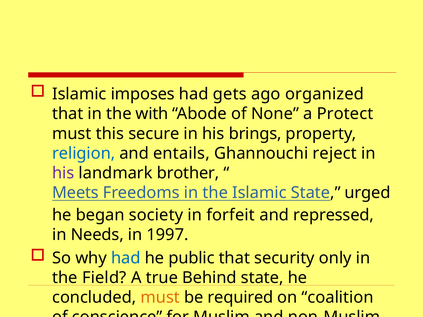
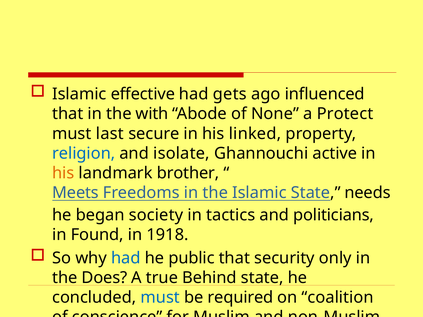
imposes: imposes -> effective (143, 94)
organized: organized -> influenced (325, 94)
this: this -> last (110, 134)
brings: brings -> linked (255, 134)
entails: entails -> isolate (181, 153)
reject: reject -> active (335, 153)
his colour: purple -> orange (63, 173)
State urged: urged -> needs (368, 193)
forfeit: forfeit -> tactics (231, 215)
repressed: repressed -> politicians (334, 215)
Needs: Needs -> Found (97, 235)
1997: 1997 -> 1918 (168, 235)
Field: Field -> Does (104, 278)
must colour: orange -> blue (160, 298)
